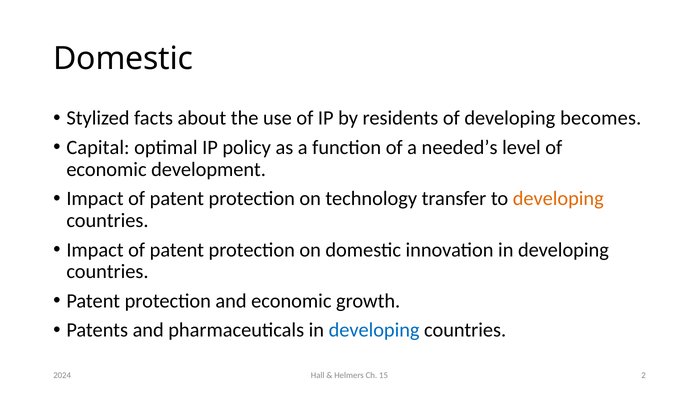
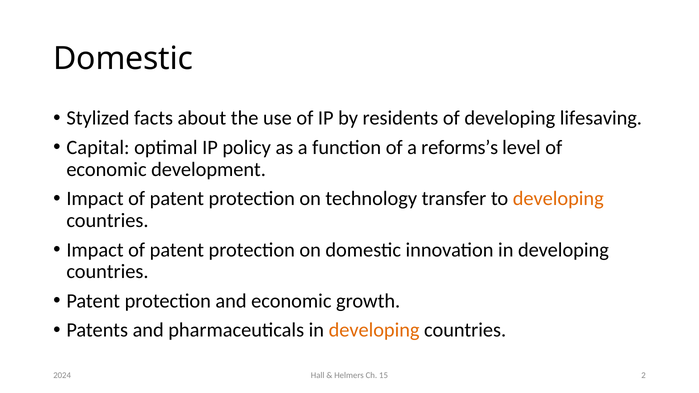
becomes: becomes -> lifesaving (601, 118)
needed’s: needed’s -> reforms’s (460, 147)
developing colour: blue -> orange (374, 330)
